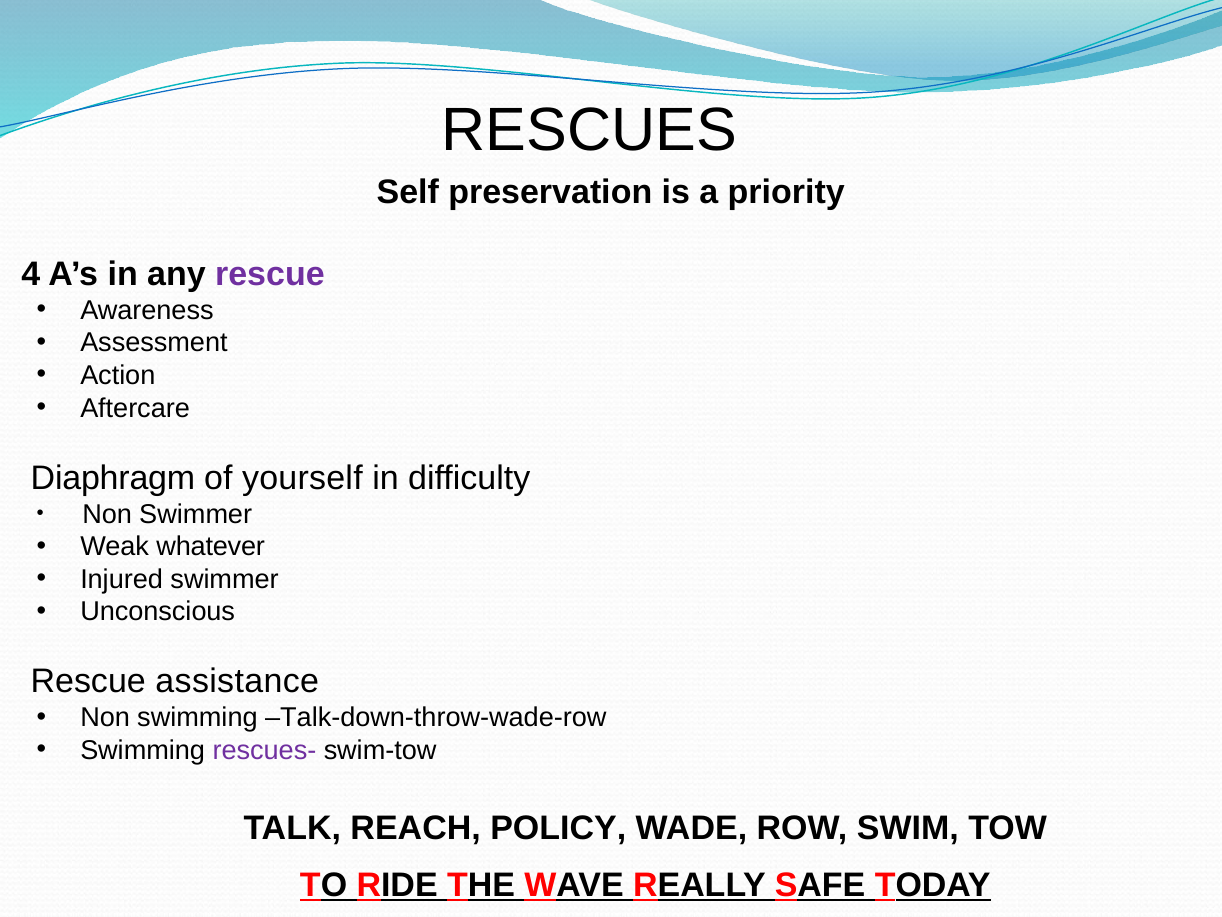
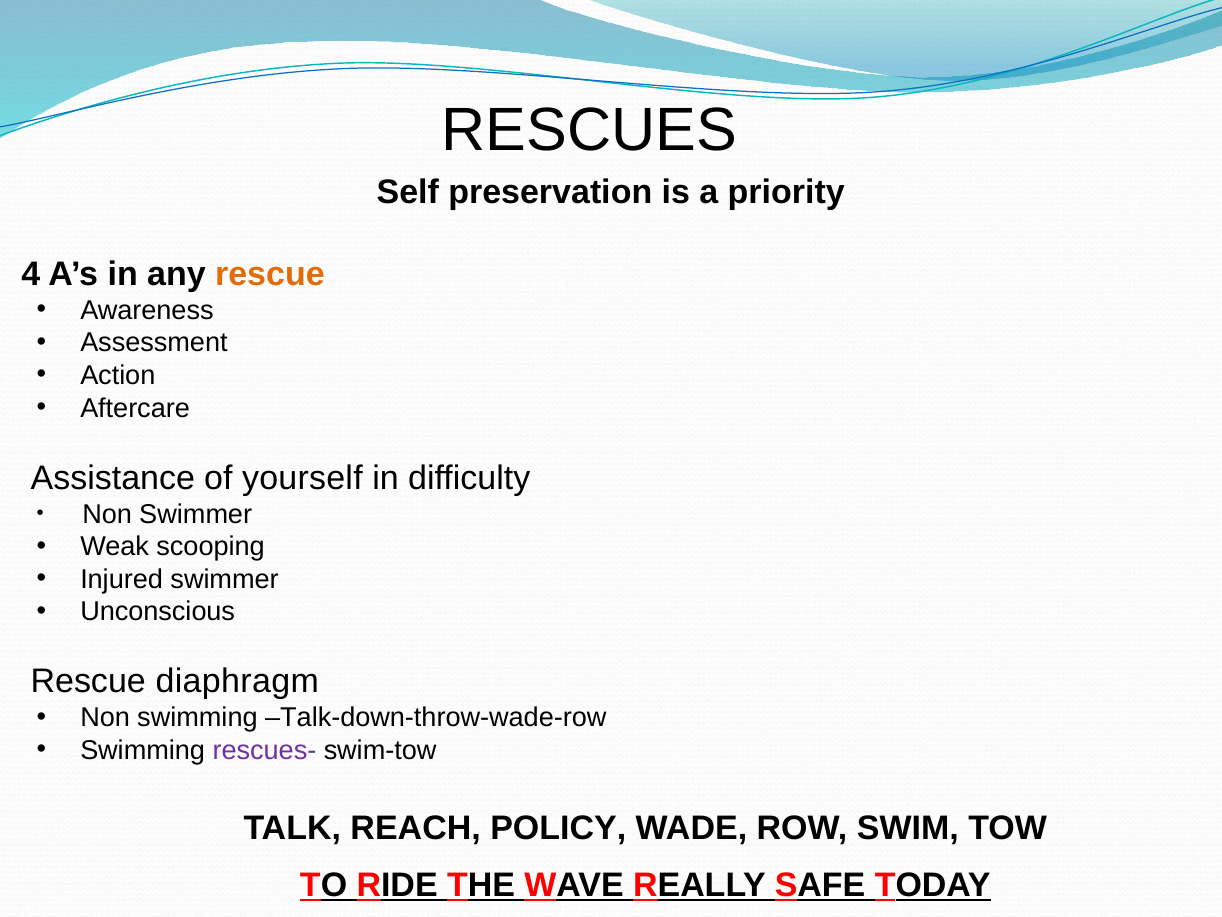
rescue colour: purple -> orange (270, 274)
Diaphragm: Diaphragm -> Assistance (113, 478)
whatever: whatever -> scooping (211, 546)
assistance: assistance -> diaphragm (237, 681)
